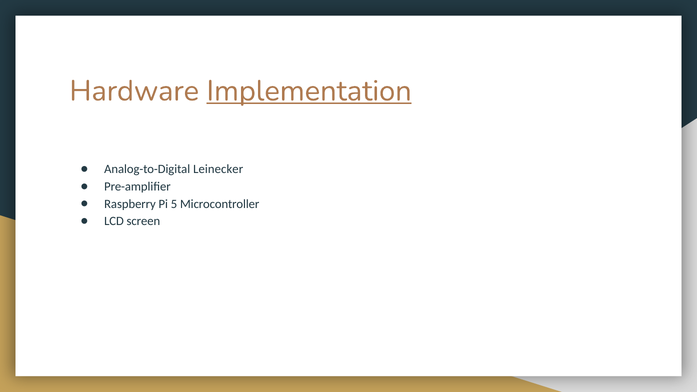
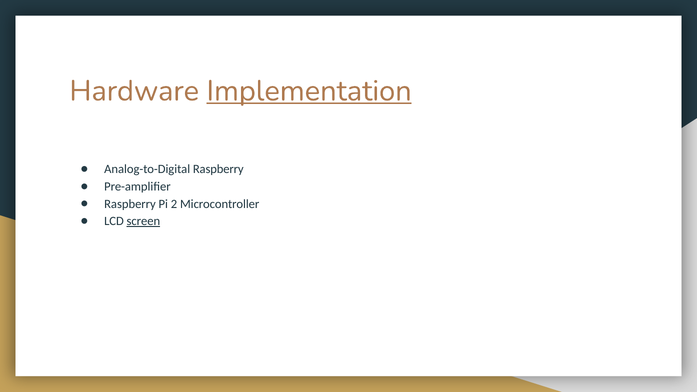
Analog-to-Digital Leinecker: Leinecker -> Raspberry (218, 169)
5: 5 -> 2 (174, 204)
screen underline: none -> present (143, 221)
